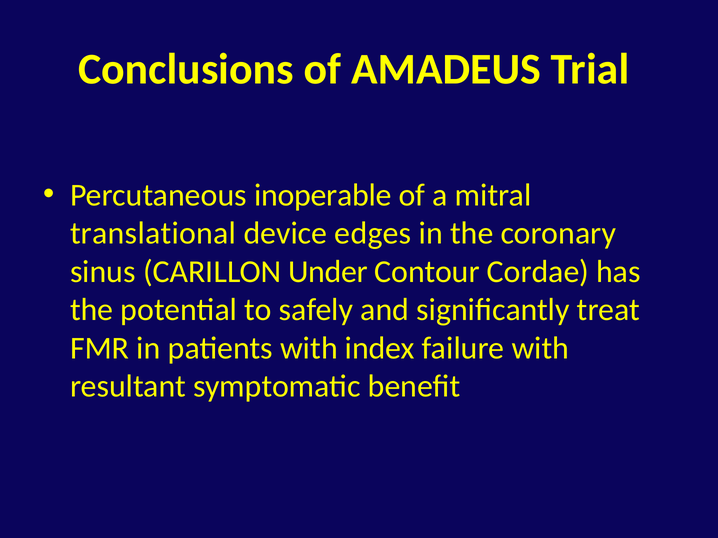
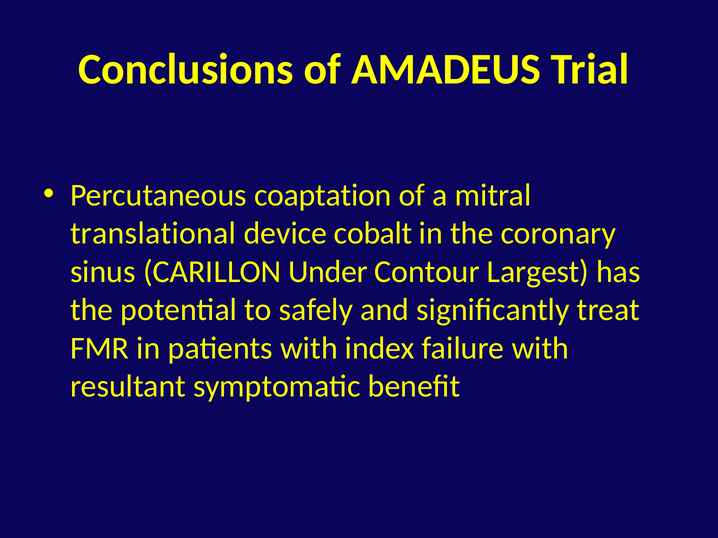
inoperable: inoperable -> coaptation (323, 195)
edges: edges -> cobalt (373, 234)
Cordae: Cordae -> Largest (538, 272)
